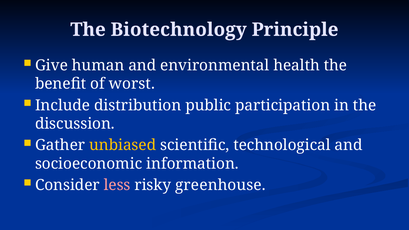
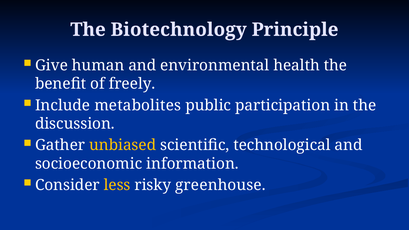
worst: worst -> freely (132, 84)
distribution: distribution -> metabolites (138, 105)
less colour: pink -> yellow (117, 185)
